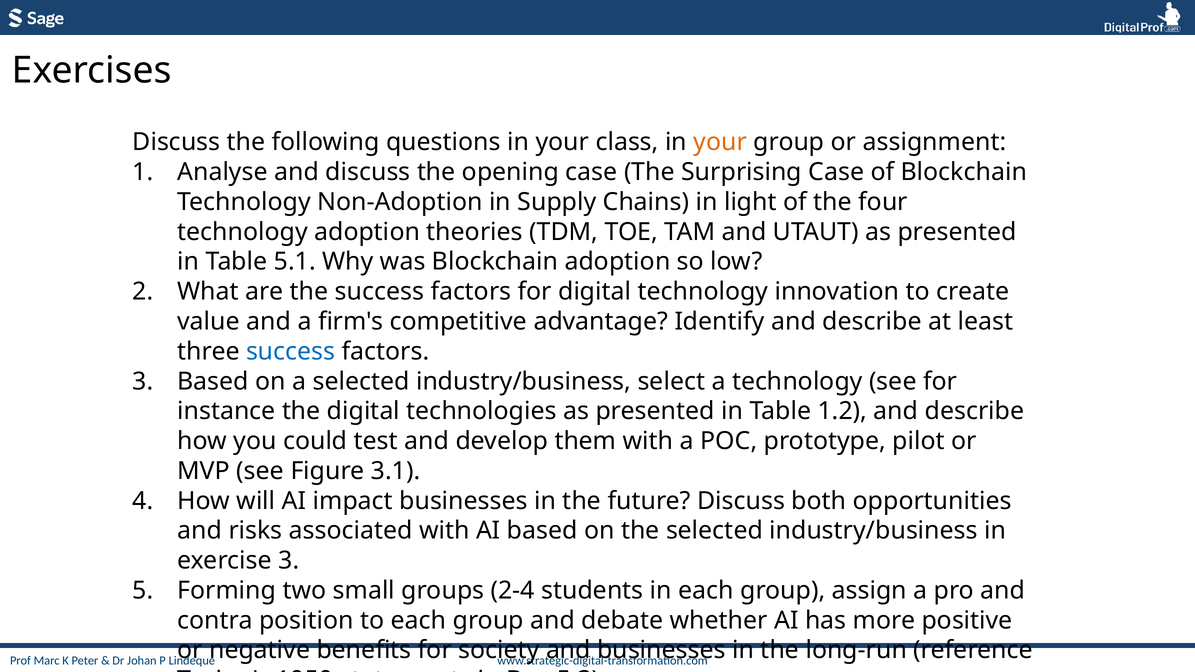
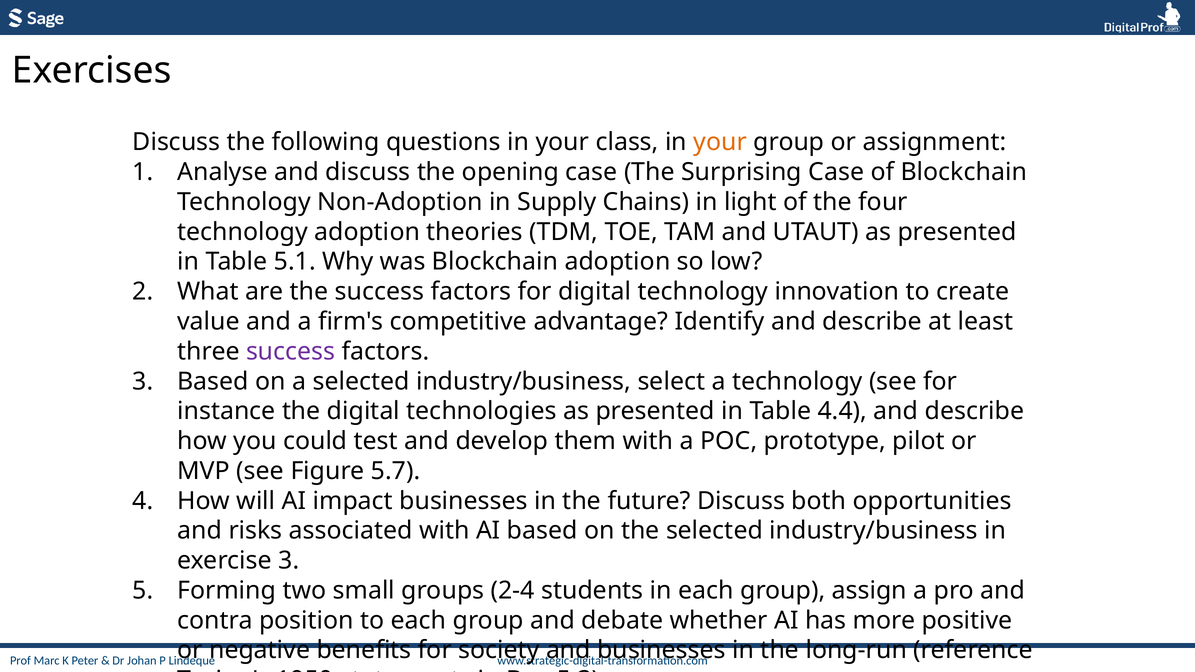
success colour: blue -> purple (291, 352)
1.2: 1.2 -> 4.4 (842, 411)
3.1: 3.1 -> 5.7 (396, 471)
